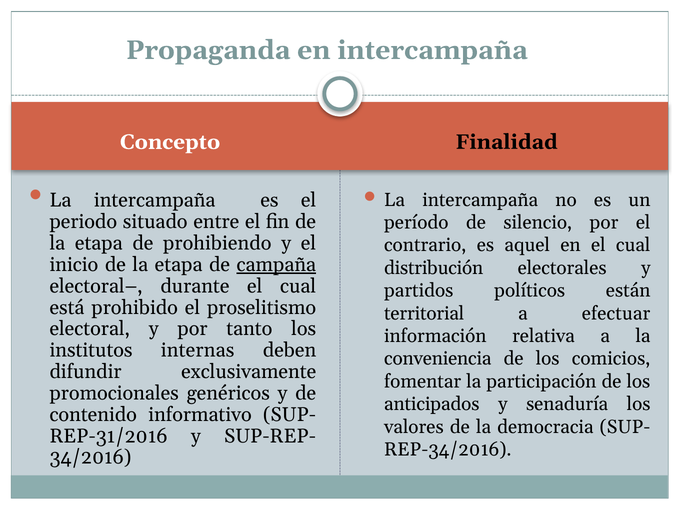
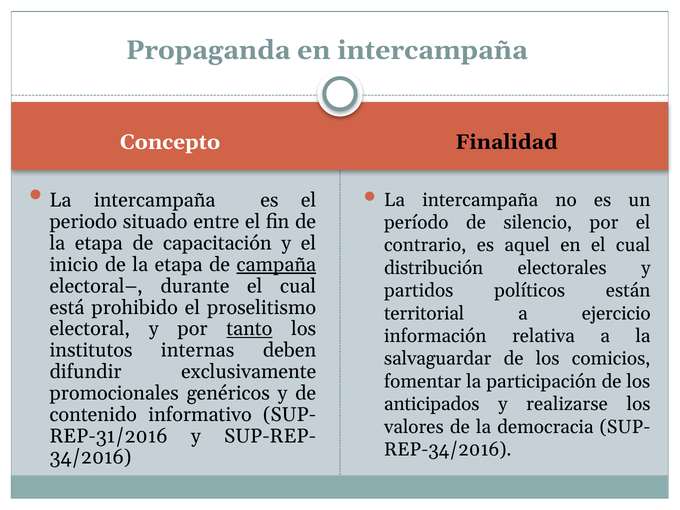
prohibiendo: prohibiendo -> capacitación (217, 243)
efectuar: efectuar -> ejercicio (616, 313)
tanto underline: none -> present (249, 329)
conveniencia: conveniencia -> salvaguardar (438, 359)
senaduría: senaduría -> realizarse (567, 404)
